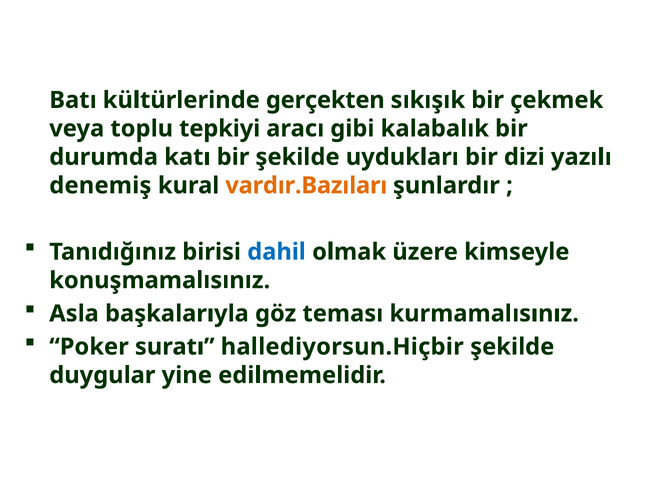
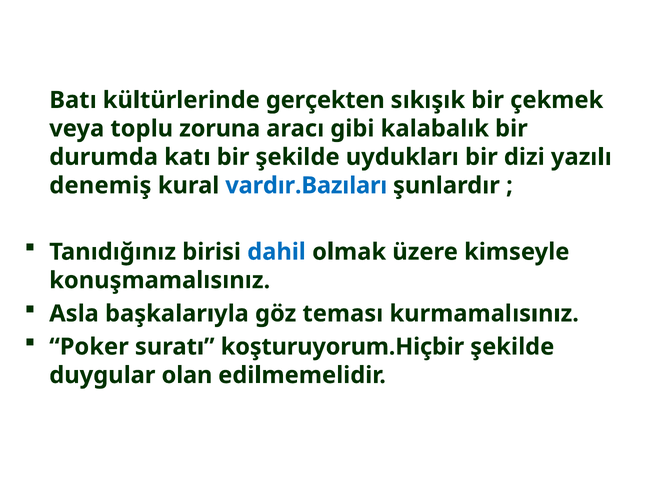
tepkiyi: tepkiyi -> zoruna (220, 128)
vardır.Bazıları colour: orange -> blue (306, 185)
hallediyorsun.Hiçbir: hallediyorsun.Hiçbir -> koşturuyorum.Hiçbir (342, 347)
yine: yine -> olan (187, 375)
